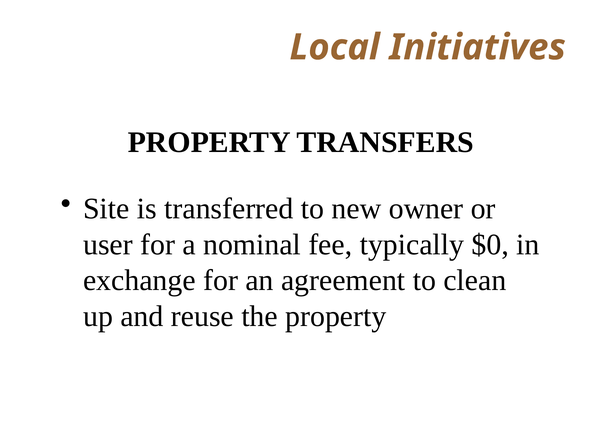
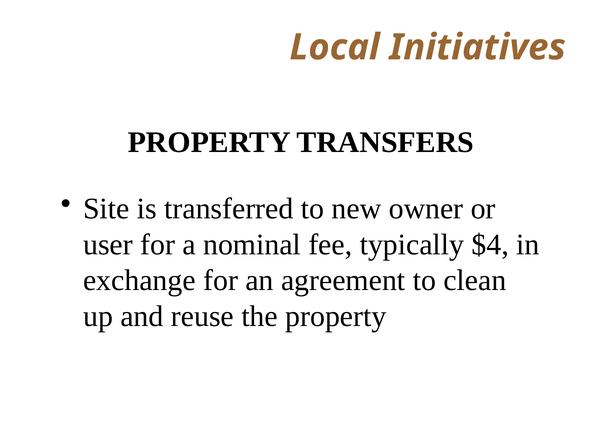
$0: $0 -> $4 (490, 244)
